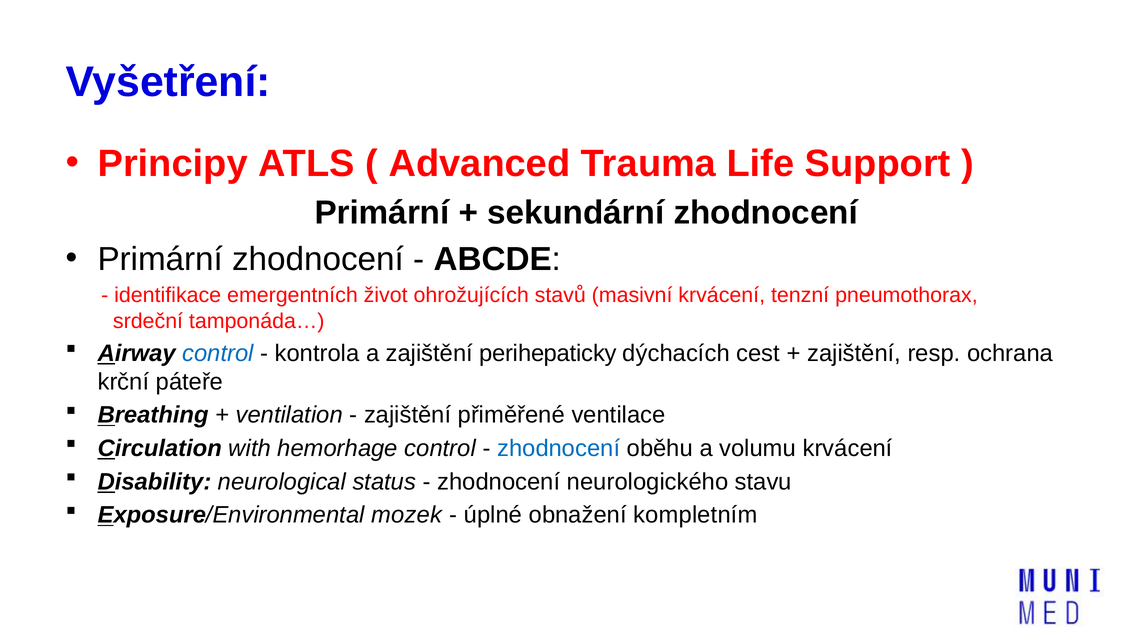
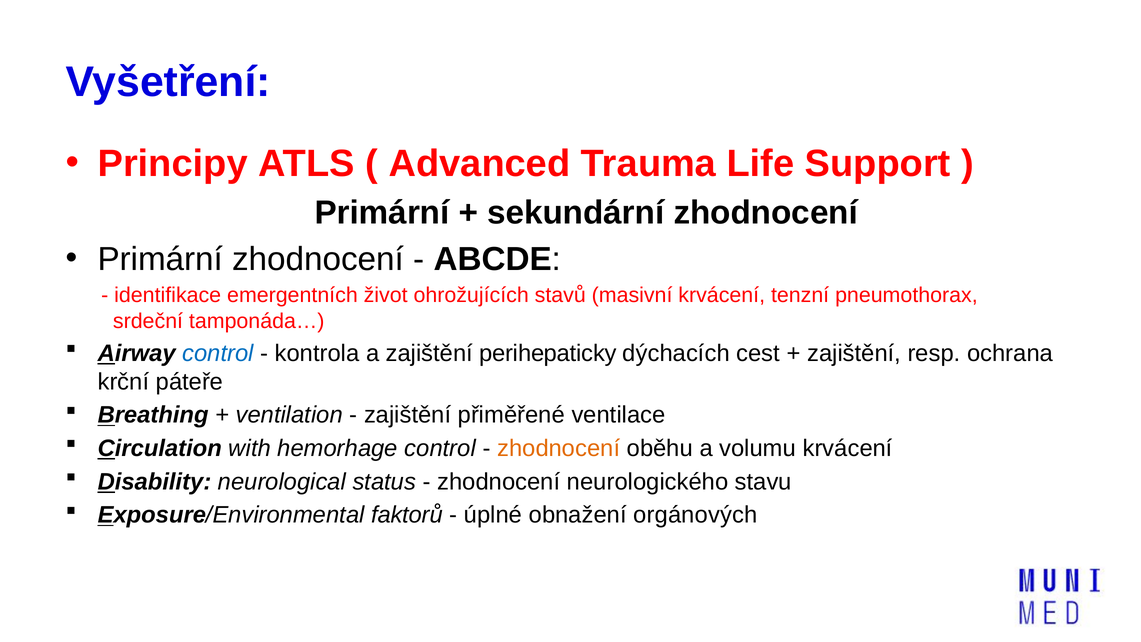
zhodnocení colour: blue -> orange (559, 448)
mozek: mozek -> faktorů (407, 515)
kompletním: kompletním -> orgánových (695, 515)
